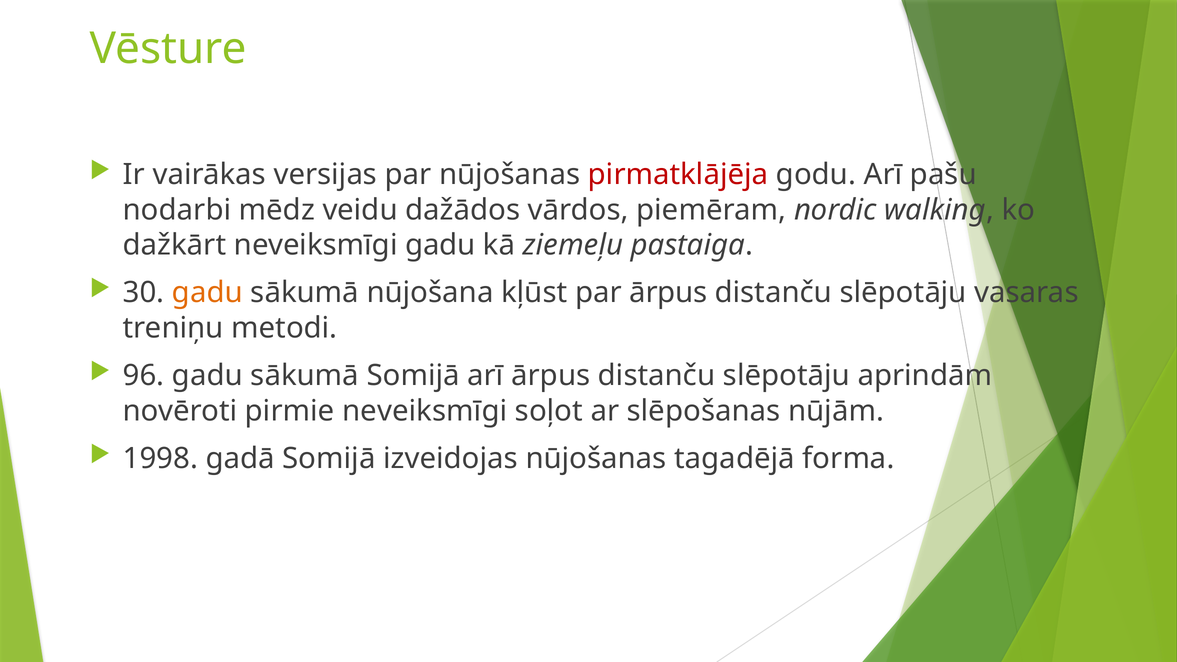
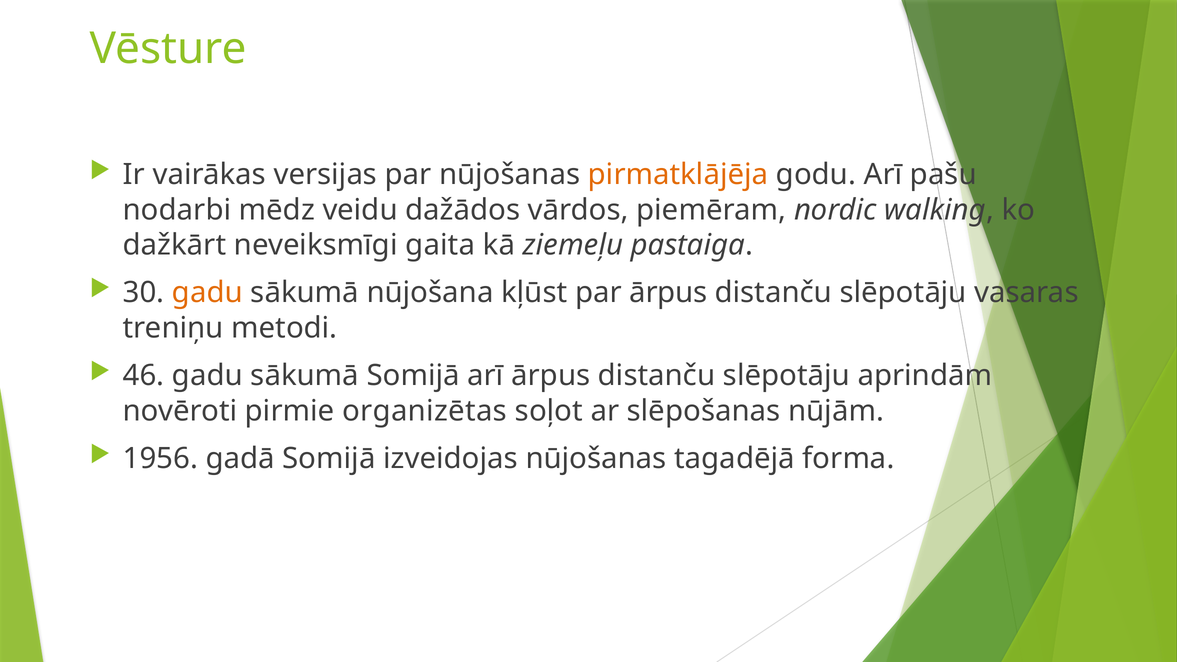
pirmatklājēja colour: red -> orange (678, 175)
neveiksmīgi gadu: gadu -> gaita (440, 245)
96: 96 -> 46 (144, 376)
pirmie neveiksmīgi: neveiksmīgi -> organizētas (425, 411)
1998: 1998 -> 1956 (160, 459)
